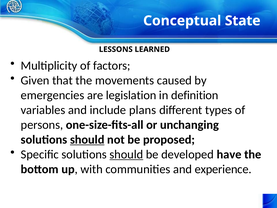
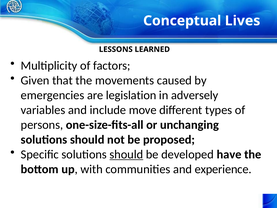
State: State -> Lives (243, 21)
definition: definition -> adversely (195, 95)
plans: plans -> move (143, 110)
should underline: present -> none (87, 139)
